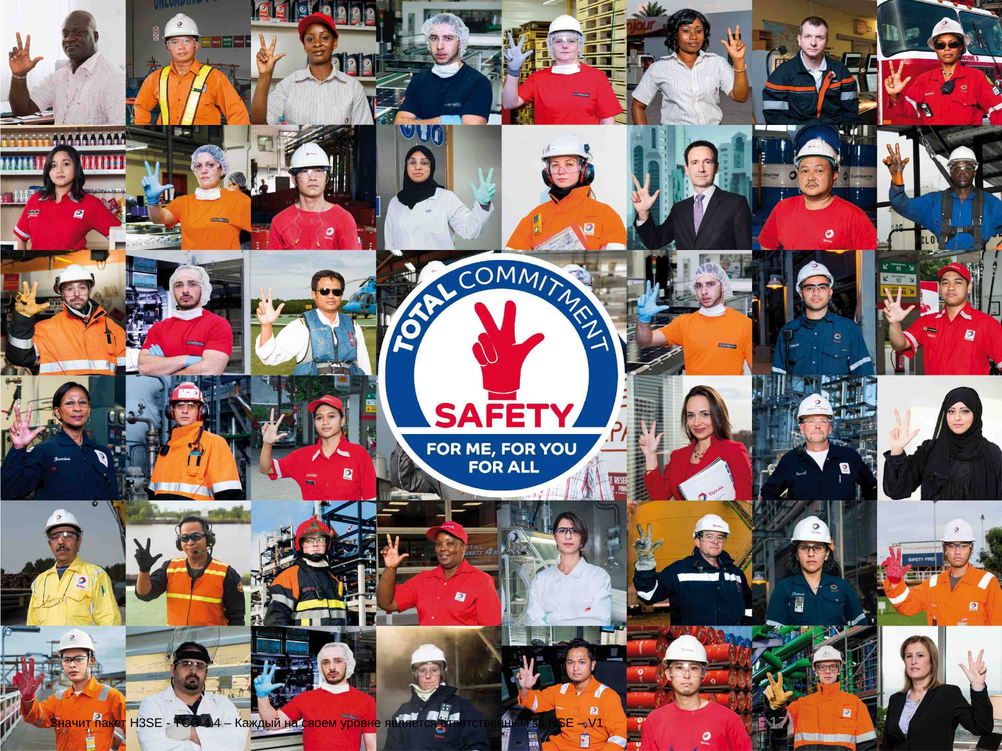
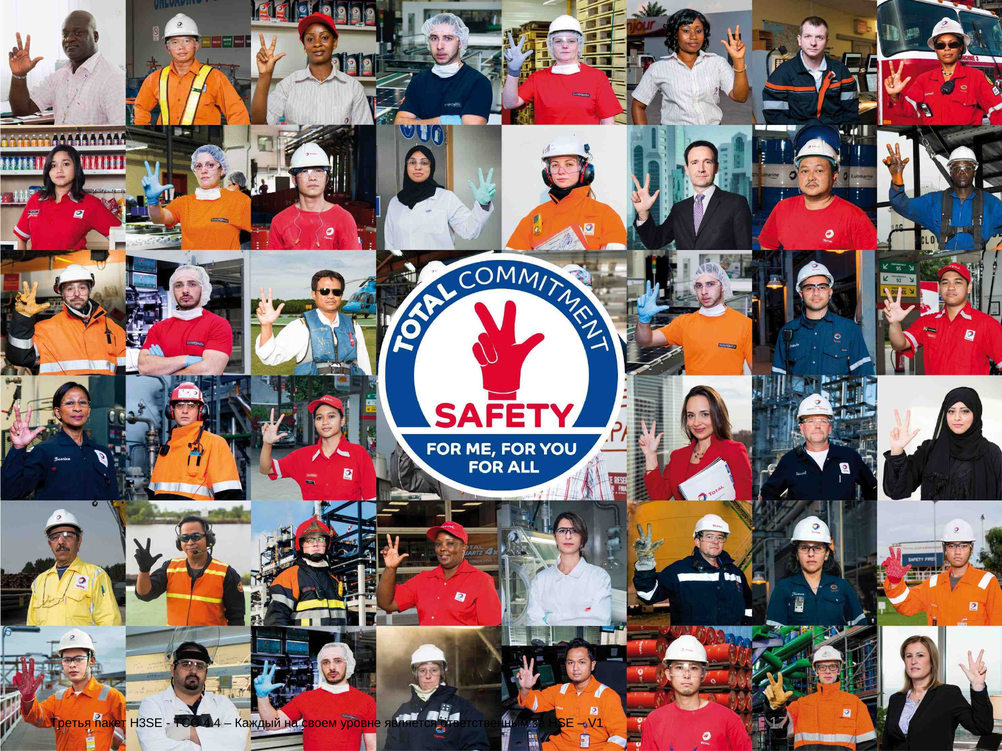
Значит: Значит -> Третья (71, 723)
